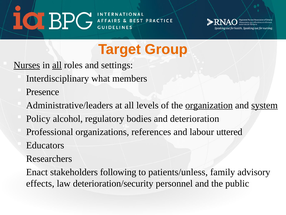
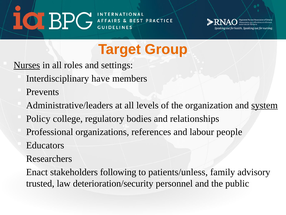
all underline: present -> none (57, 65)
what: what -> have (101, 78)
Presence: Presence -> Prevents (43, 92)
organization underline: present -> none (209, 105)
alcohol: alcohol -> college (68, 118)
deterioration: deterioration -> relationships (195, 118)
uttered: uttered -> people (229, 132)
effects: effects -> trusted (40, 183)
